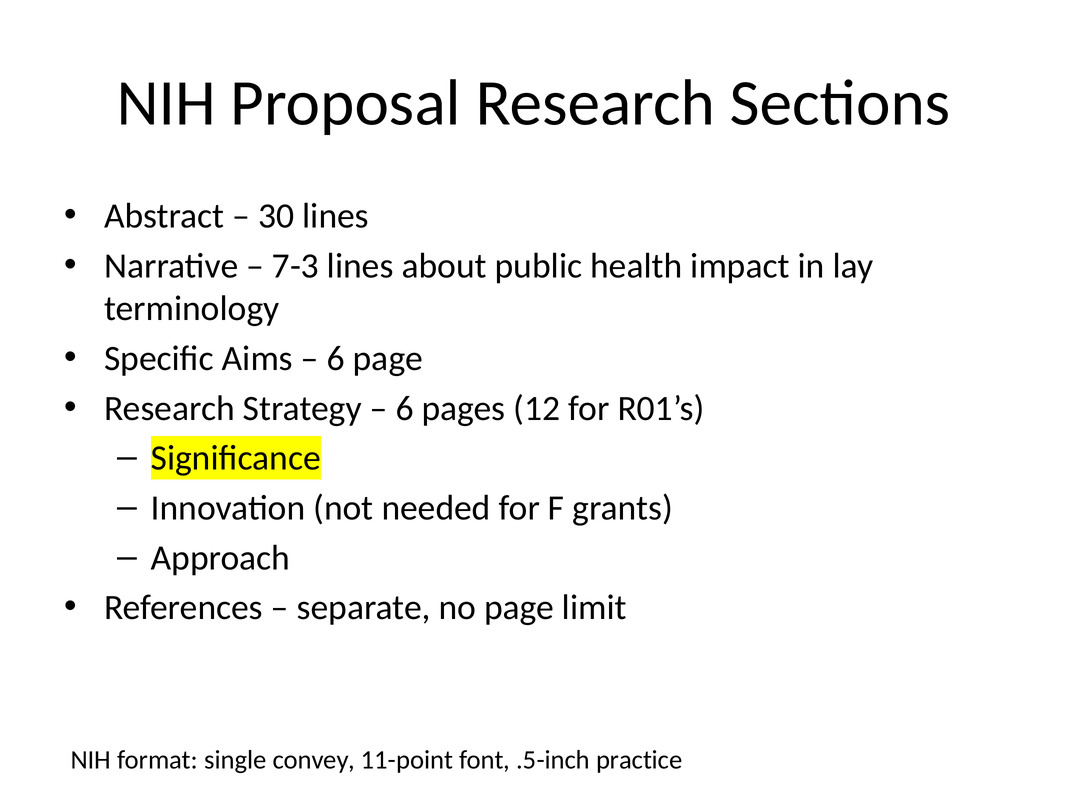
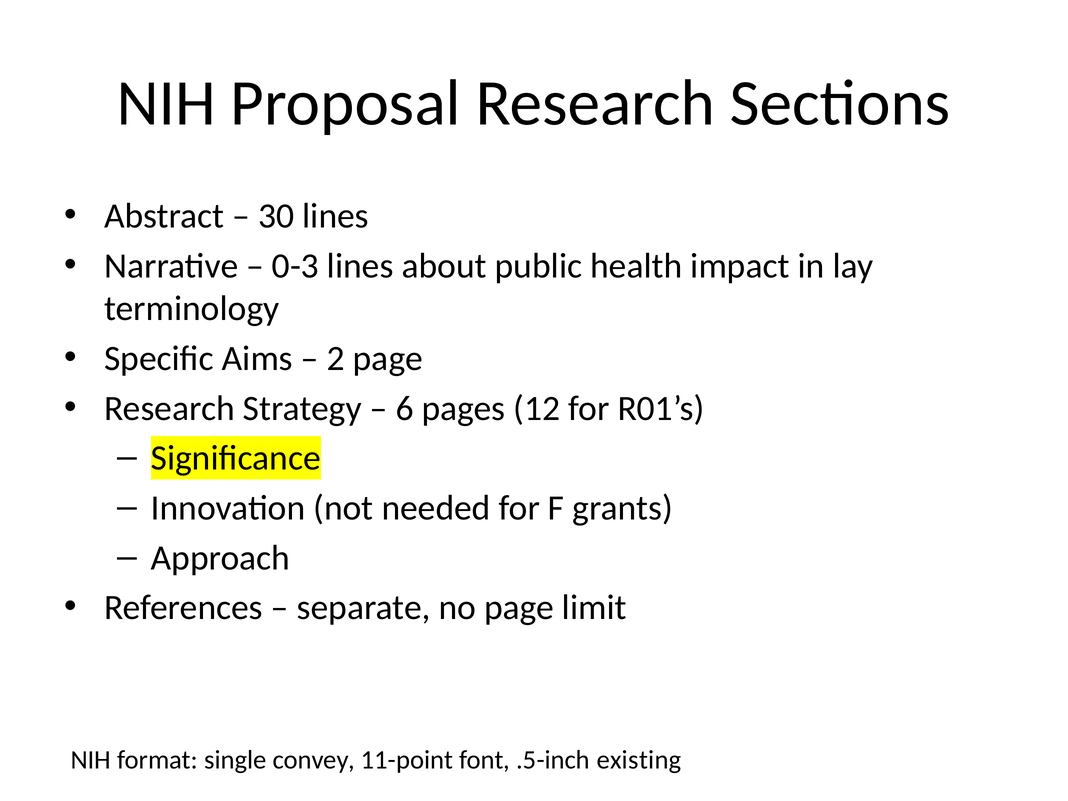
7-3: 7-3 -> 0-3 (295, 266)
6: 6 -> 2 (336, 358)
practice: practice -> existing (639, 760)
